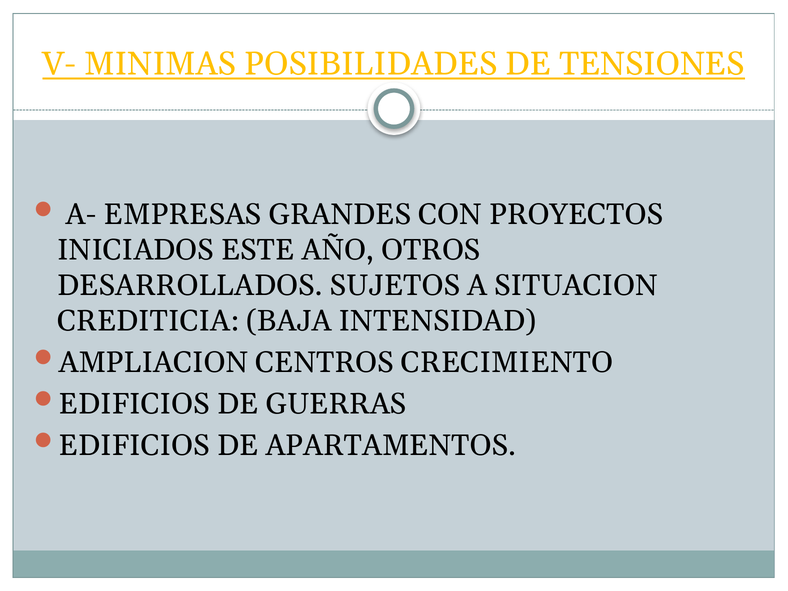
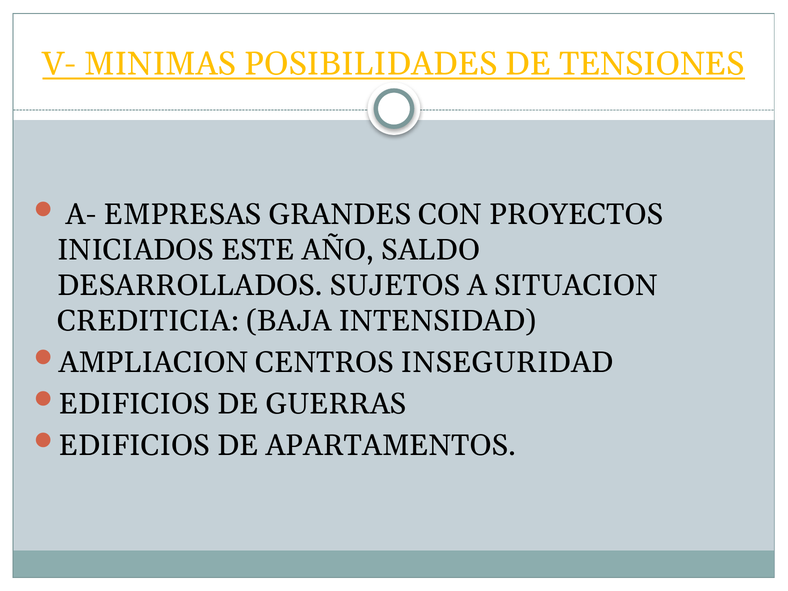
OTROS: OTROS -> SALDO (431, 250)
CRECIMIENTO: CRECIMIENTO -> INSEGURIDAD (507, 362)
